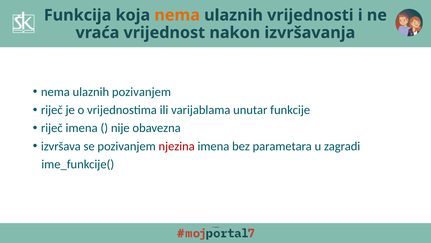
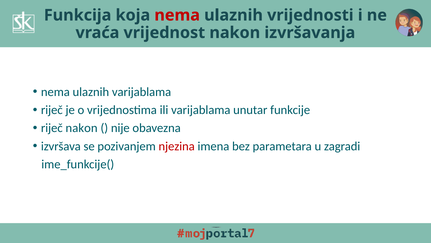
nema colour: orange -> red (177, 15)
ulaznih pozivanjem: pozivanjem -> varijablama (142, 92)
riječ imena: imena -> nakon (82, 128)
